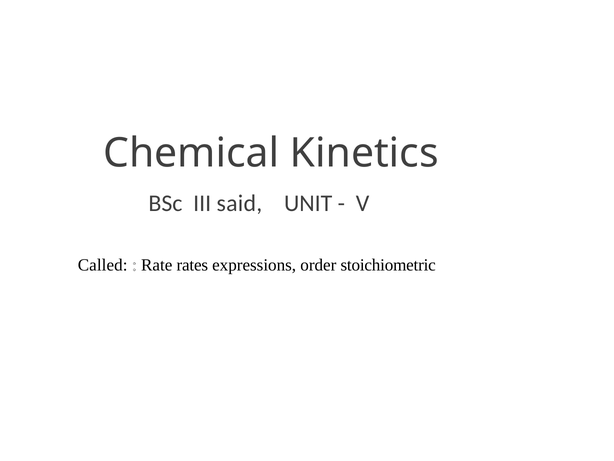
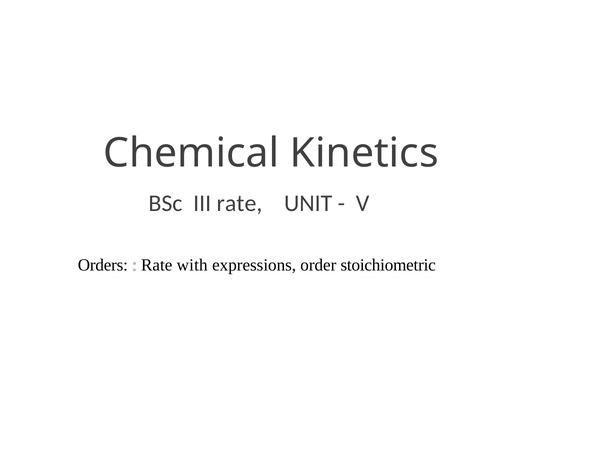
III said: said -> rate (239, 203)
Called: Called -> Orders (103, 265)
rates: rates -> with (192, 265)
